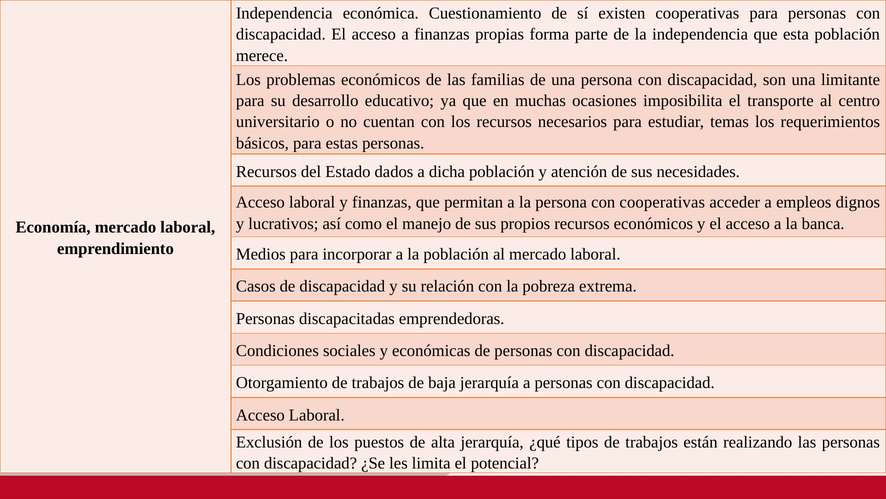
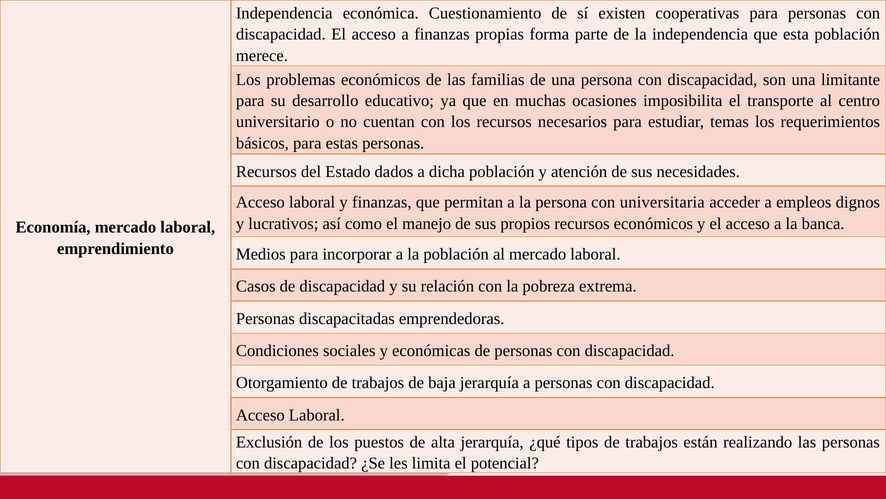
con cooperativas: cooperativas -> universitaria (662, 202)
